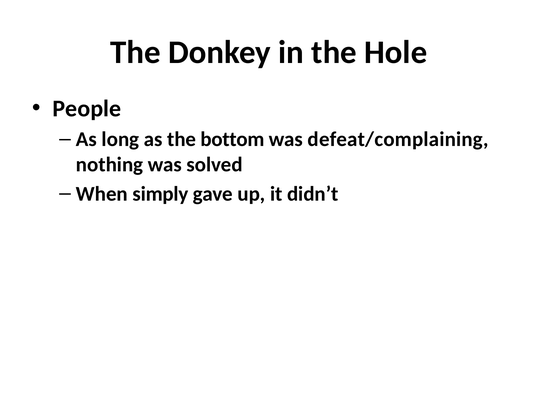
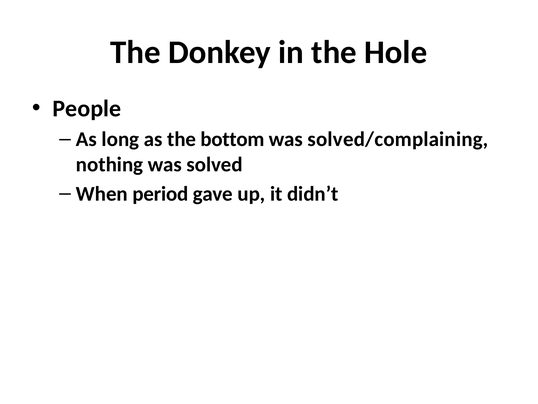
defeat/complaining: defeat/complaining -> solved/complaining (398, 139)
simply: simply -> period (161, 194)
